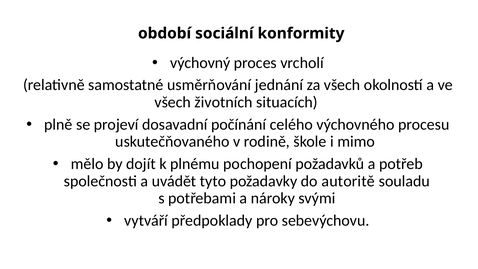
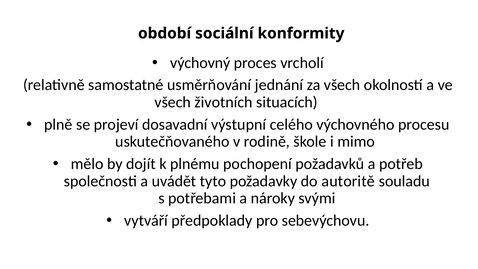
počínání: počínání -> výstupní (239, 124)
